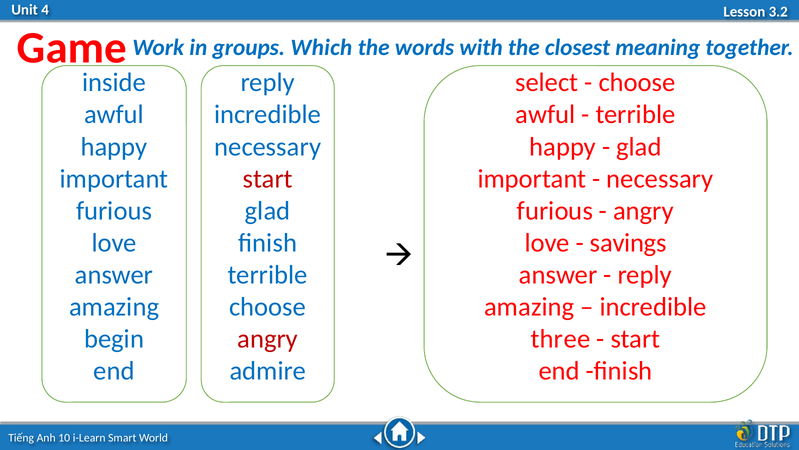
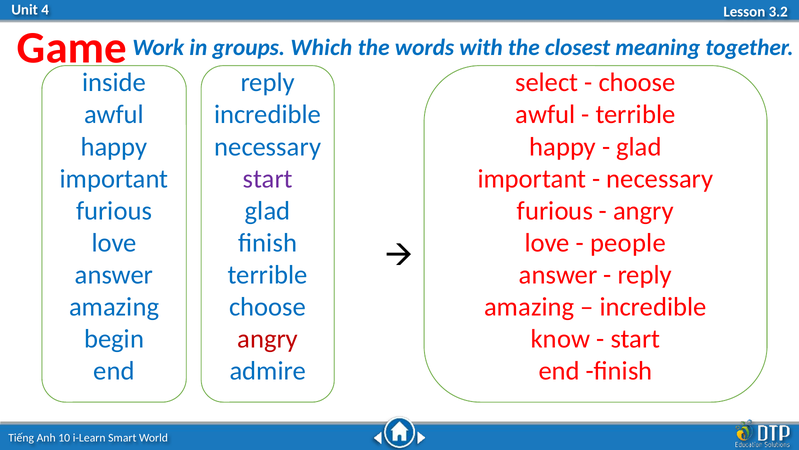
start colour: red -> purple (268, 178)
savings: savings -> people (628, 242)
three: three -> know (560, 338)
